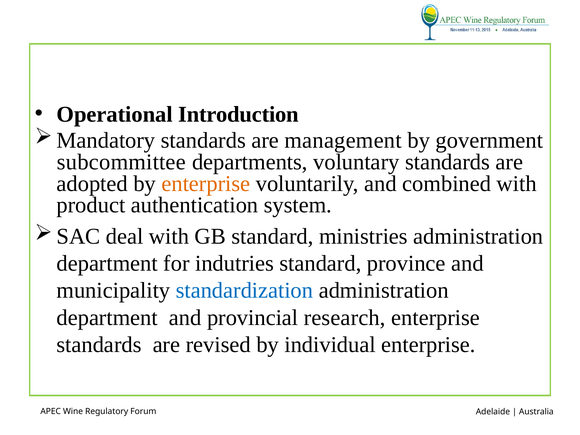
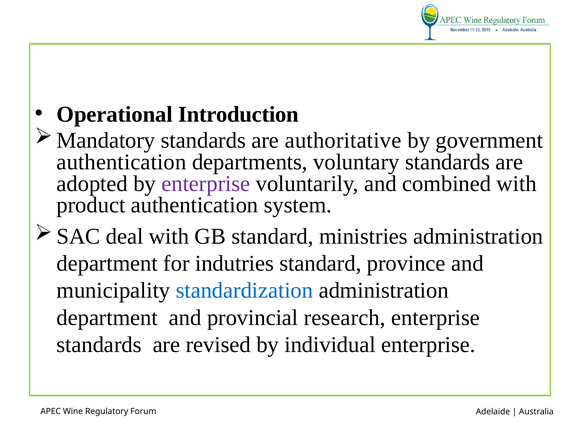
management: management -> authoritative (343, 140)
subcommittee: subcommittee -> authentication (121, 162)
enterprise colour: orange -> purple (206, 184)
